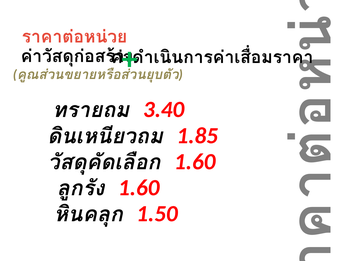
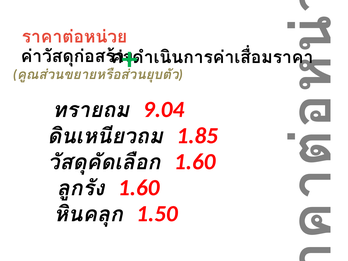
3.40: 3.40 -> 9.04 (164, 110)
